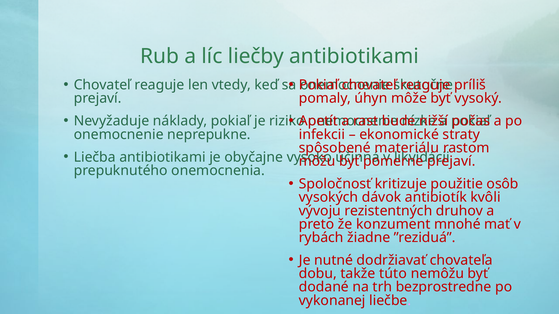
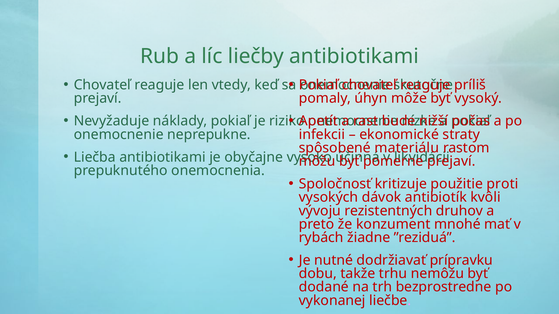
osôb: osôb -> proti (503, 184)
chovateľa: chovateľa -> prípravku (461, 261)
túto: túto -> trhu (393, 274)
